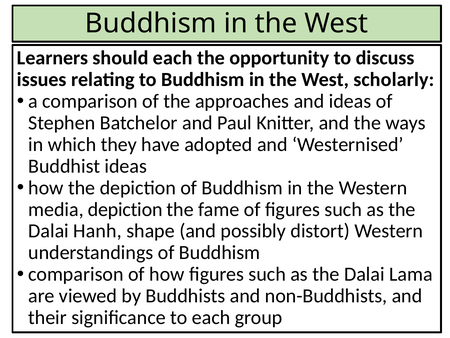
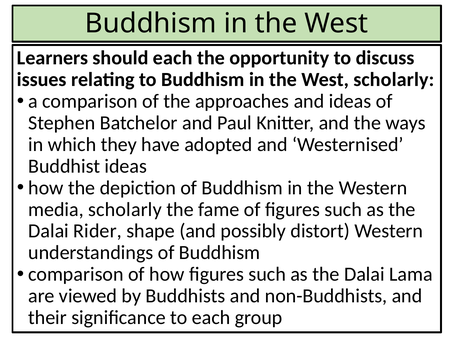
media depiction: depiction -> scholarly (125, 209)
Hanh: Hanh -> Rider (98, 231)
